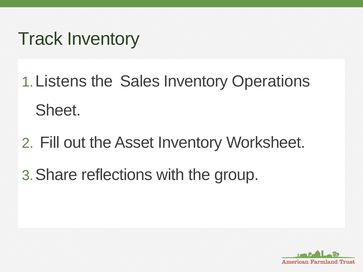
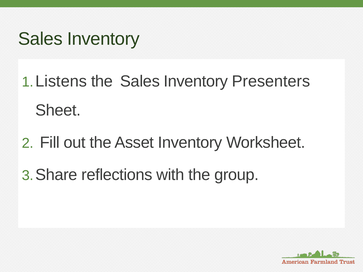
Track: Track -> Sales (40, 39)
Operations: Operations -> Presenters (271, 81)
